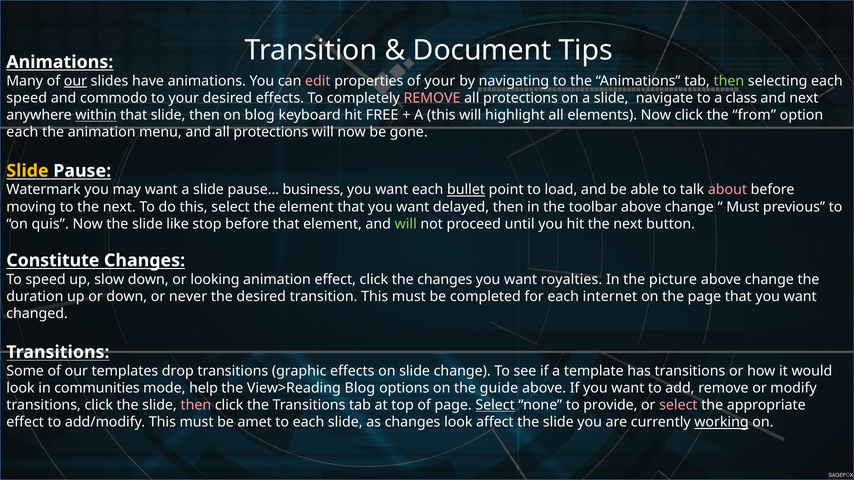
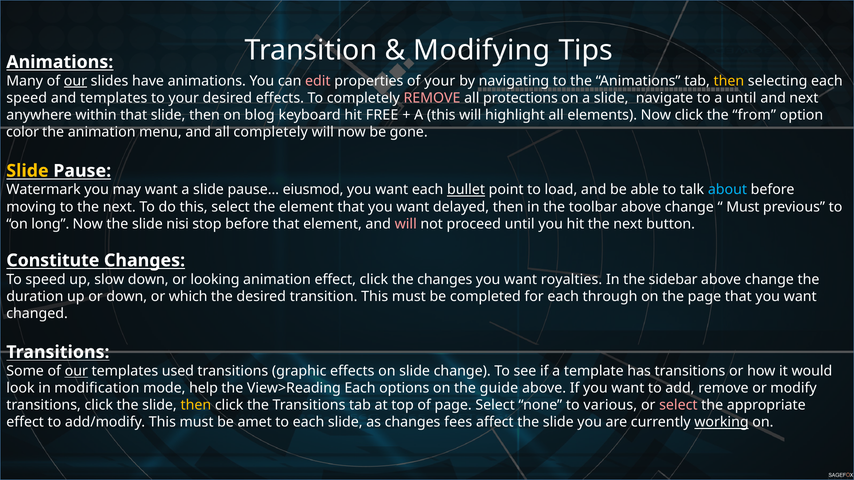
Document: Document -> Modifying (482, 50)
then colour: light green -> yellow (729, 81)
and commodo: commodo -> templates (114, 98)
a class: class -> until (741, 98)
within underline: present -> none (96, 115)
each: each -> color (23, 132)
and all protections: protections -> completely (271, 132)
business: business -> eiusmod (313, 190)
about colour: pink -> light blue (727, 190)
quis: quis -> long (50, 224)
like: like -> nisi (178, 224)
will colour: light green -> pink (406, 224)
picture: picture -> sidebar (673, 280)
never: never -> which (188, 297)
internet: internet -> through (610, 297)
our underline: none -> present (76, 371)
drop: drop -> used (178, 371)
communities: communities -> modification (97, 388)
View>Reading Blog: Blog -> Each (360, 388)
then colour: pink -> yellow (196, 406)
Select underline: present -> none (495, 406)
provide: provide -> various (610, 406)
changes look: look -> fees (458, 423)
